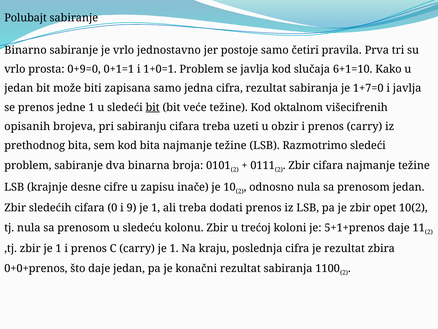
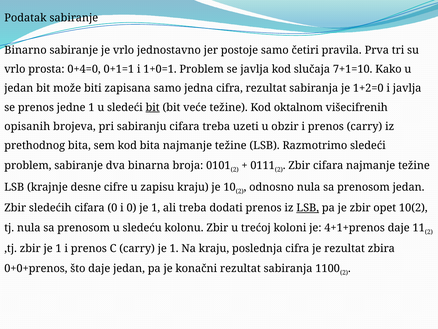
Polubajt: Polubajt -> Podatak (25, 18)
0+9=0: 0+9=0 -> 0+4=0 (84, 69)
6+1=10: 6+1=10 -> 7+1=10 (353, 69)
1+7=0: 1+7=0 -> 1+2=0 (368, 88)
zapisu inače: inače -> kraju (193, 187)
i 9: 9 -> 0 (131, 208)
LSB underline: none -> present (308, 208)
5+1+prenos: 5+1+prenos -> 4+1+prenos (355, 227)
